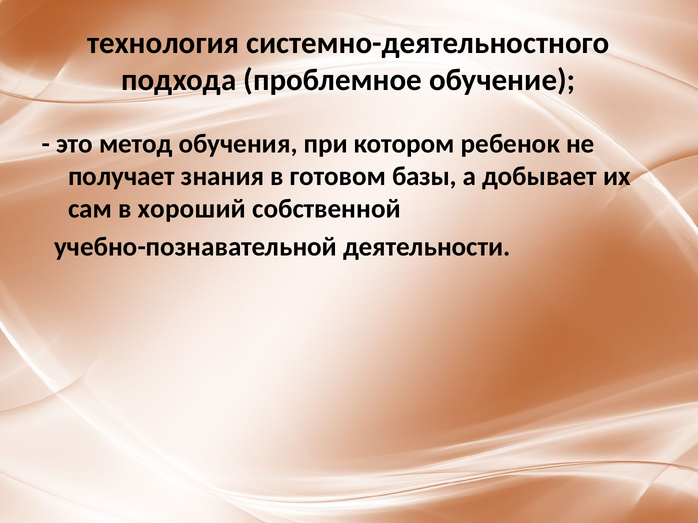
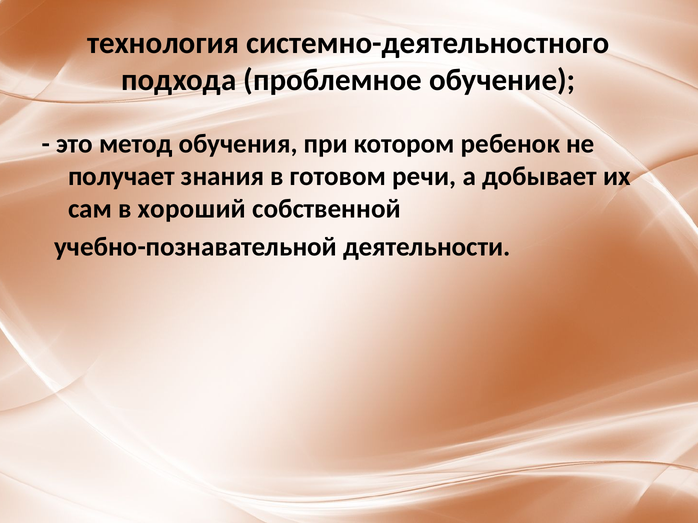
базы: базы -> речи (424, 176)
